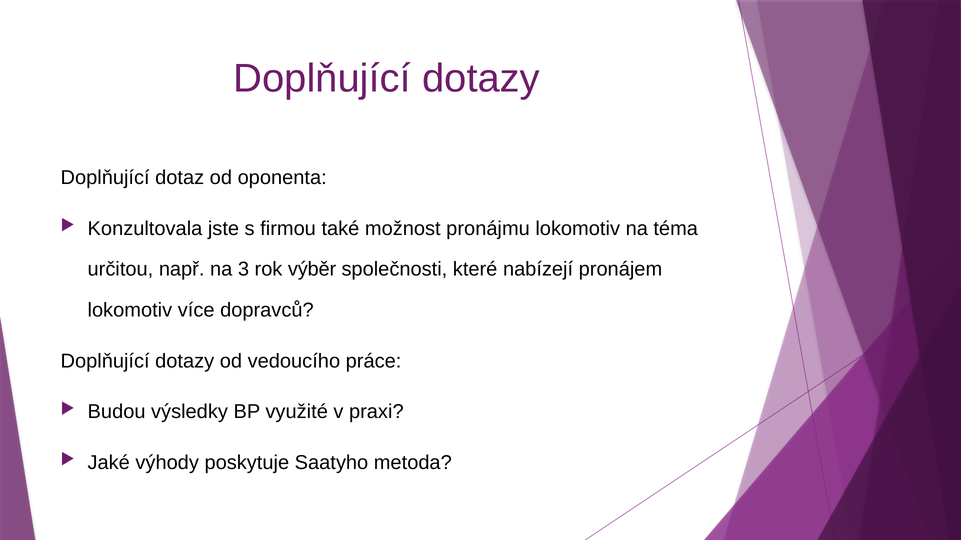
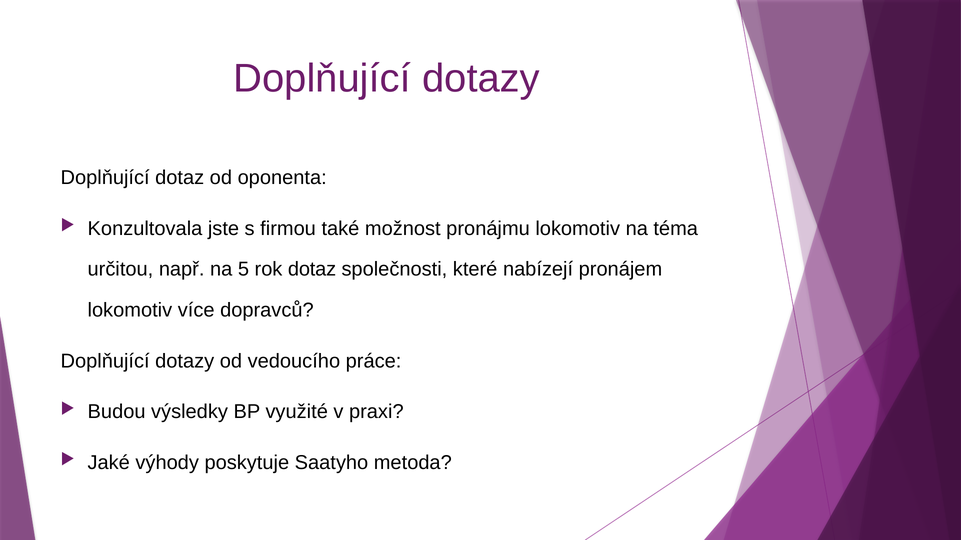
3: 3 -> 5 (244, 270)
rok výběr: výběr -> dotaz (312, 270)
